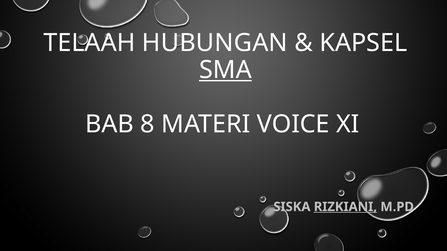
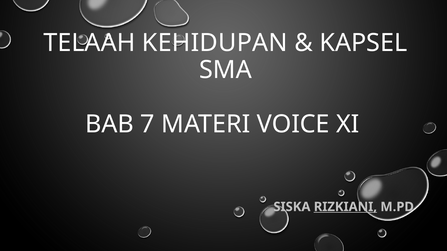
HUBUNGAN: HUBUNGAN -> KEHIDUPAN (215, 43)
SMA underline: present -> none (225, 70)
8: 8 -> 7 (148, 124)
